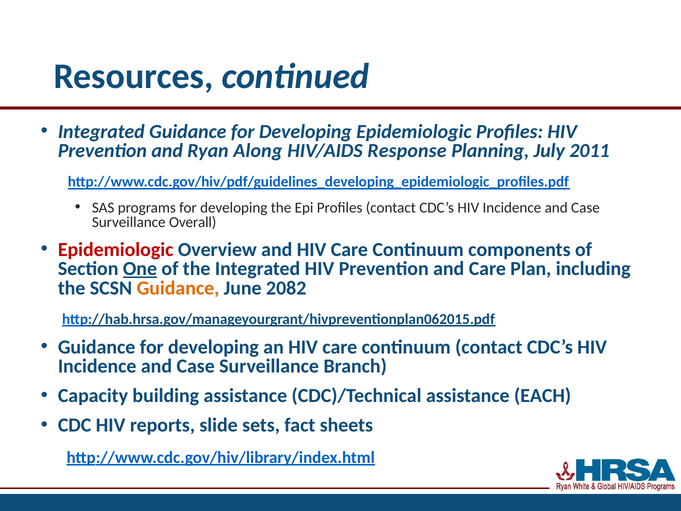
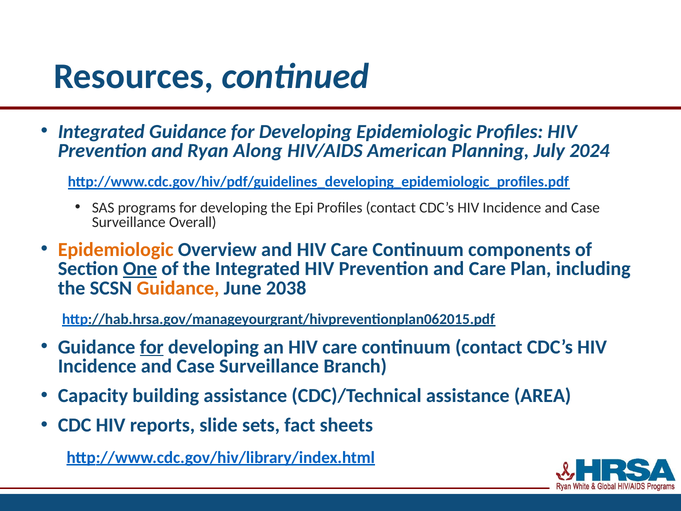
Response: Response -> American (407, 151)
2011: 2011 -> 2024 (590, 151)
Epidemiologic colour: red -> orange (116, 249)
2082: 2082 -> 2038 (286, 288)
for underline: none -> present (152, 347)
EACH: EACH -> AREA (543, 396)
